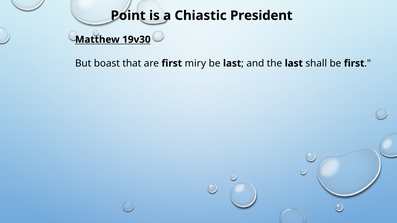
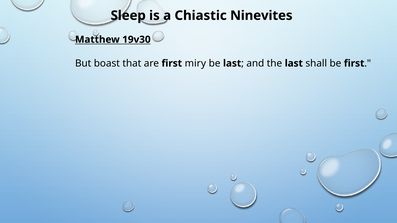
Point: Point -> Sleep (128, 16)
President: President -> Ninevites (261, 16)
